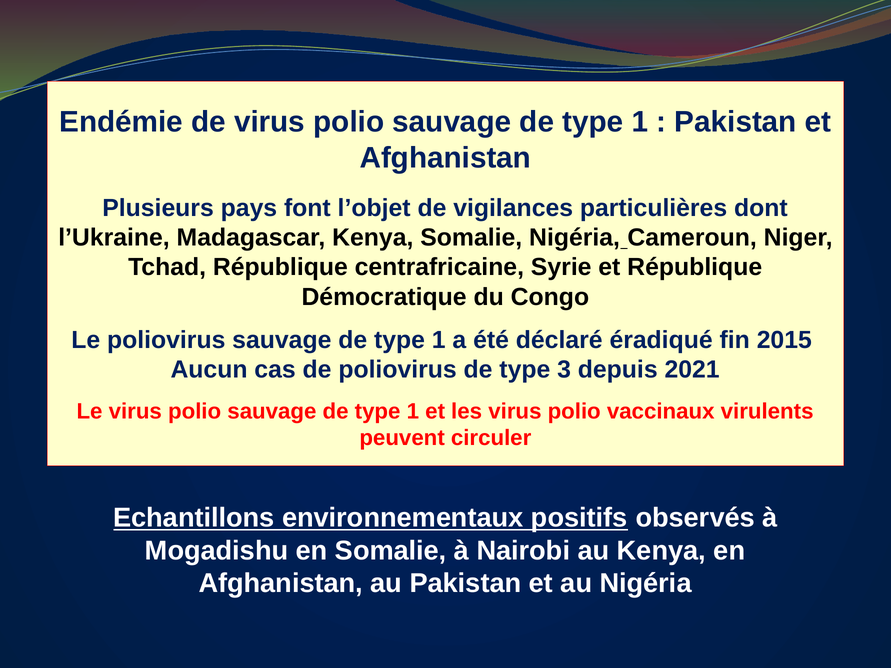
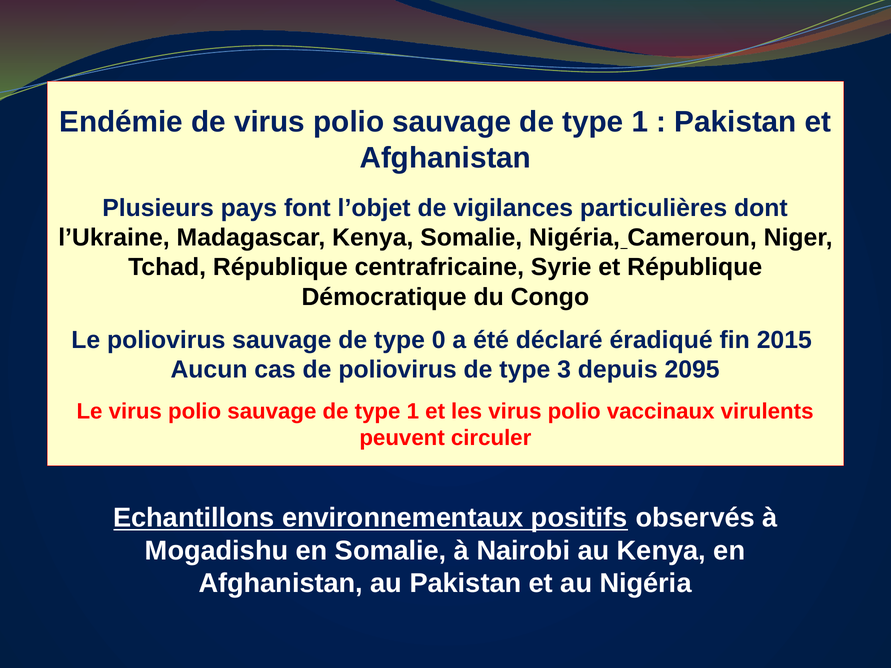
1: 1 -> 0 (439, 340)
2021: 2021 -> 2095 (692, 370)
